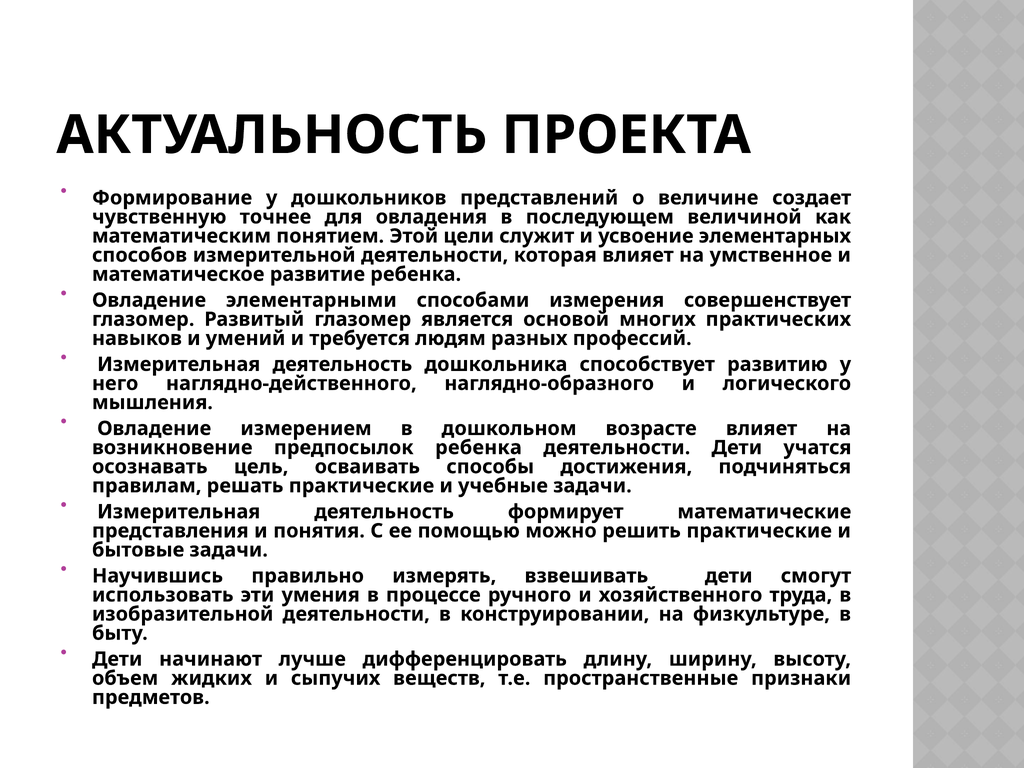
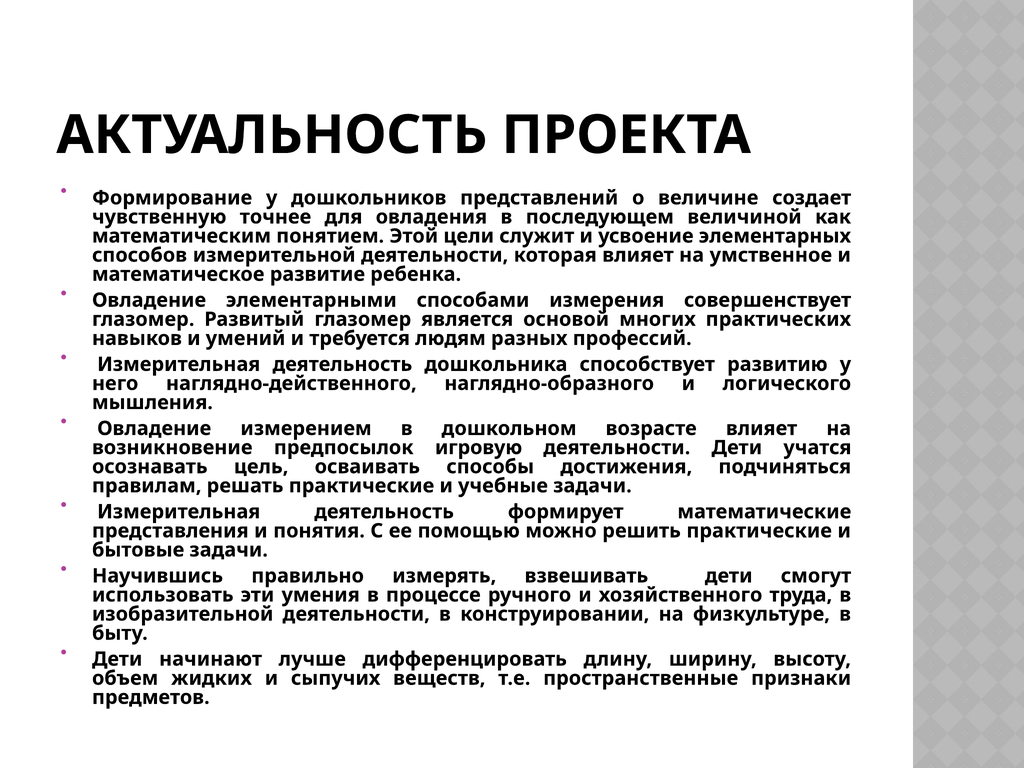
предпосылок ребенка: ребенка -> игровую (479, 448)
